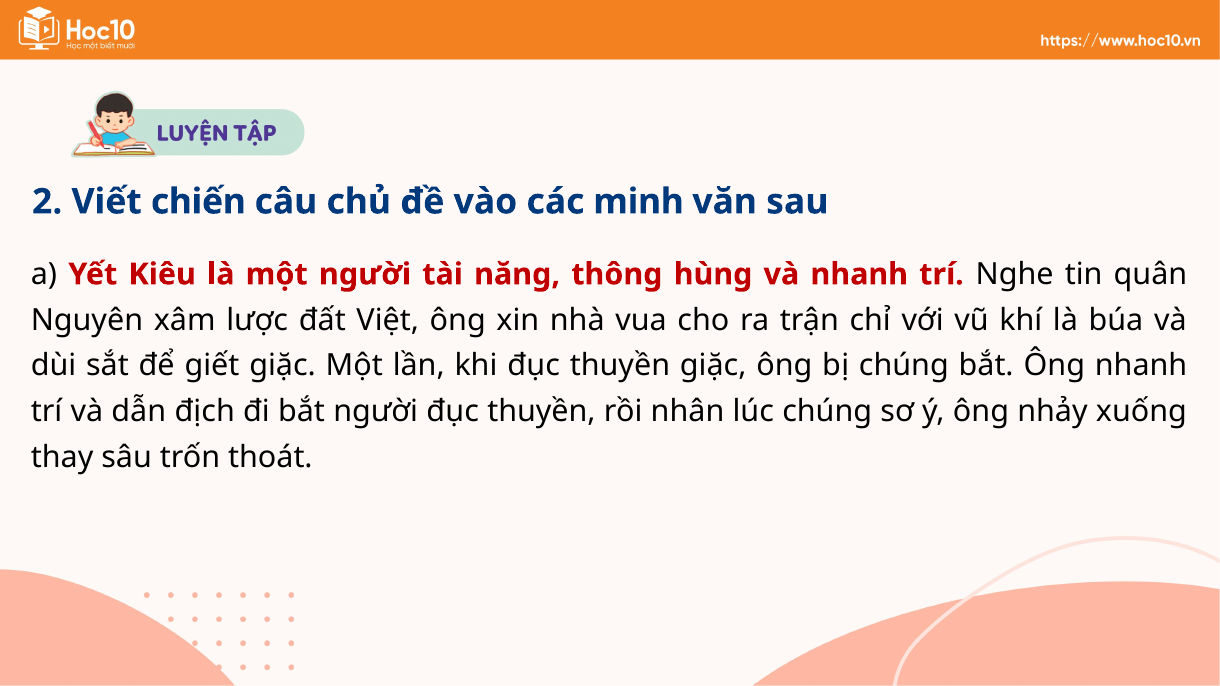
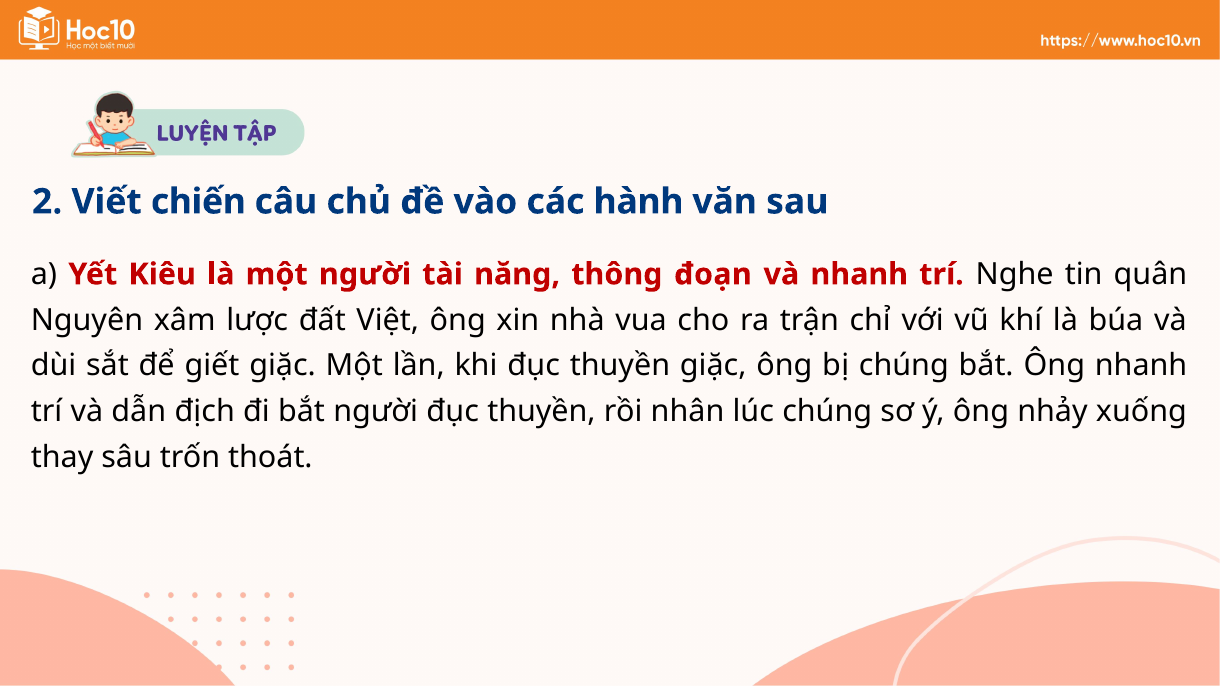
minh: minh -> hành (639, 202)
hùng: hùng -> đoạn (713, 274)
